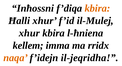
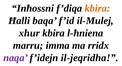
Ħalli xhur: xhur -> baqa (45, 21)
kellem: kellem -> marru (28, 45)
naqa colour: orange -> purple (16, 58)
